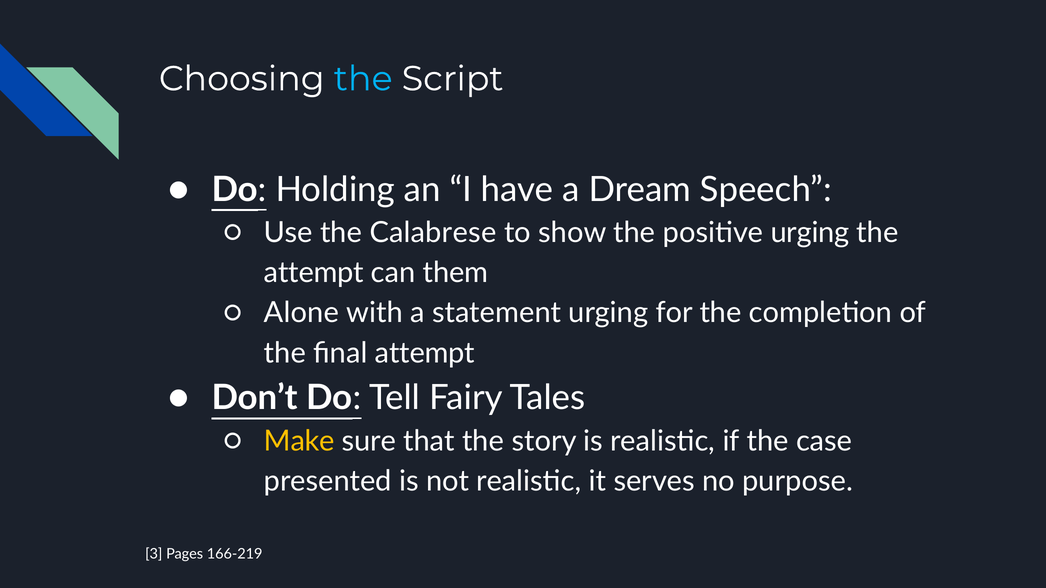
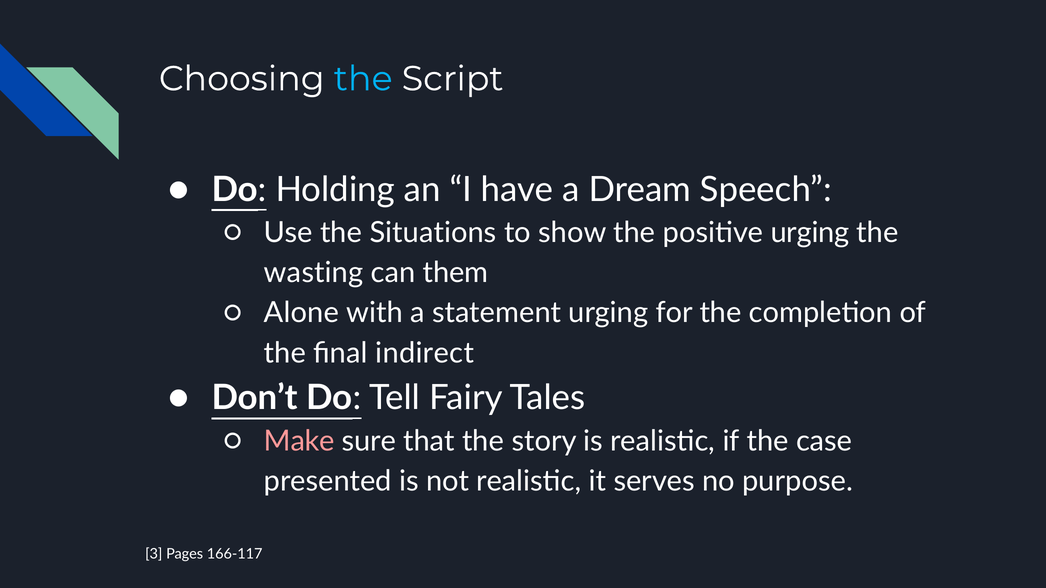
Calabrese: Calabrese -> Situations (433, 233)
attempt: attempt -> wasting (314, 273)
final attempt: attempt -> indirect (425, 353)
Make colour: yellow -> pink (299, 441)
166-219: 166-219 -> 166-117 (235, 554)
